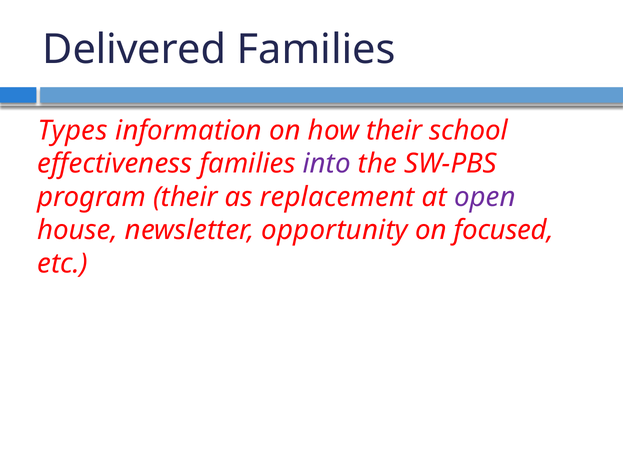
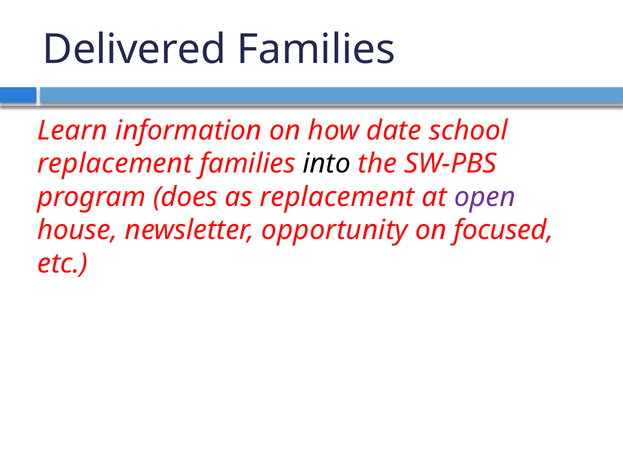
Types: Types -> Learn (73, 131)
how their: their -> date (394, 131)
effectiveness: effectiveness -> replacement (115, 164)
into colour: purple -> black (327, 164)
program their: their -> does (185, 197)
